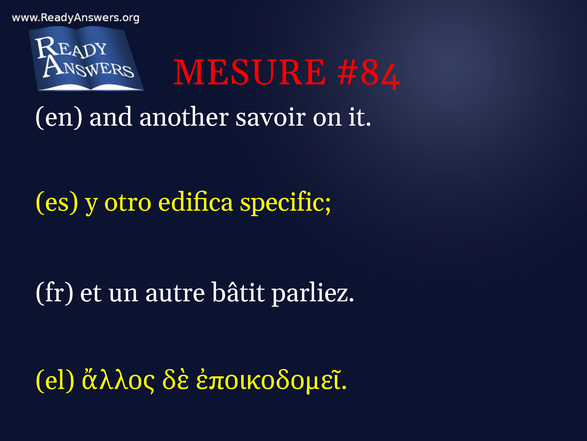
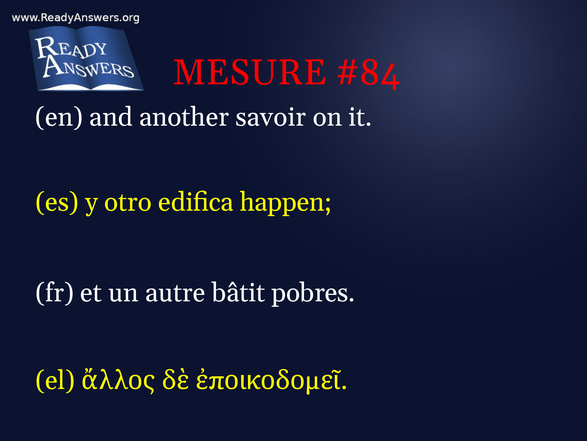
specific: specific -> happen (286, 202)
parliez: parliez -> pobres (313, 292)
